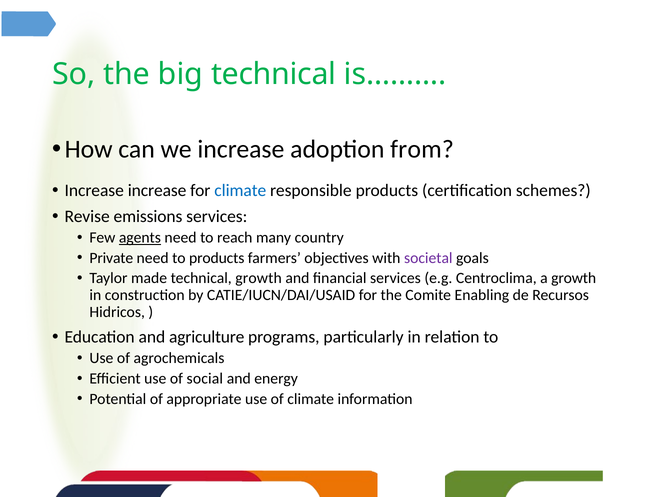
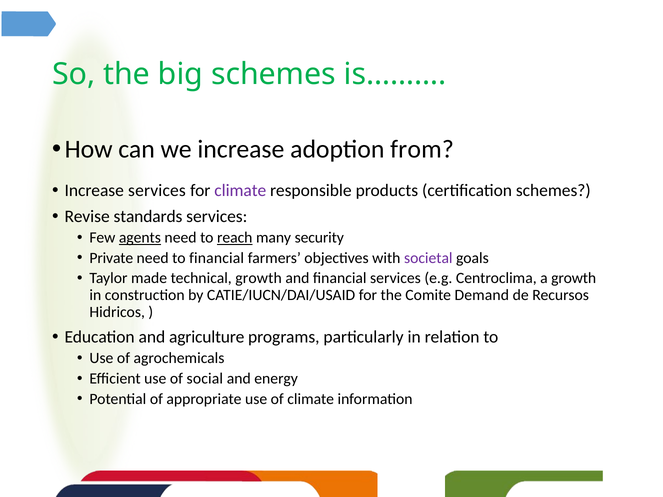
big technical: technical -> schemes (274, 74)
Increase increase: increase -> services (157, 191)
climate colour: blue -> purple (240, 191)
emissions: emissions -> standards (148, 216)
reach underline: none -> present (235, 238)
country: country -> security (319, 238)
to products: products -> financial (217, 258)
Enabling: Enabling -> Demand (482, 295)
